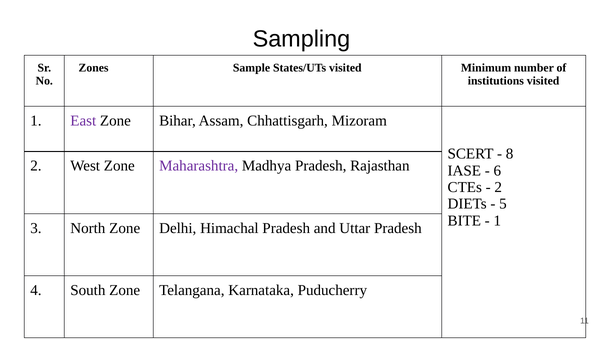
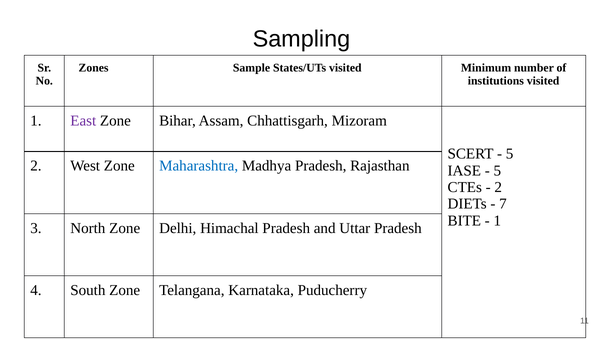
8: 8 -> 5 (510, 154)
Maharashtra colour: purple -> blue (199, 166)
6: 6 -> 5 (497, 171)
5: 5 -> 7 (503, 204)
